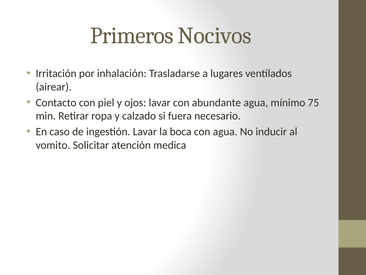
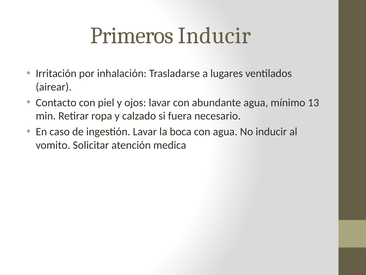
Primeros Nocivos: Nocivos -> Inducir (214, 35)
75: 75 -> 13 (313, 102)
